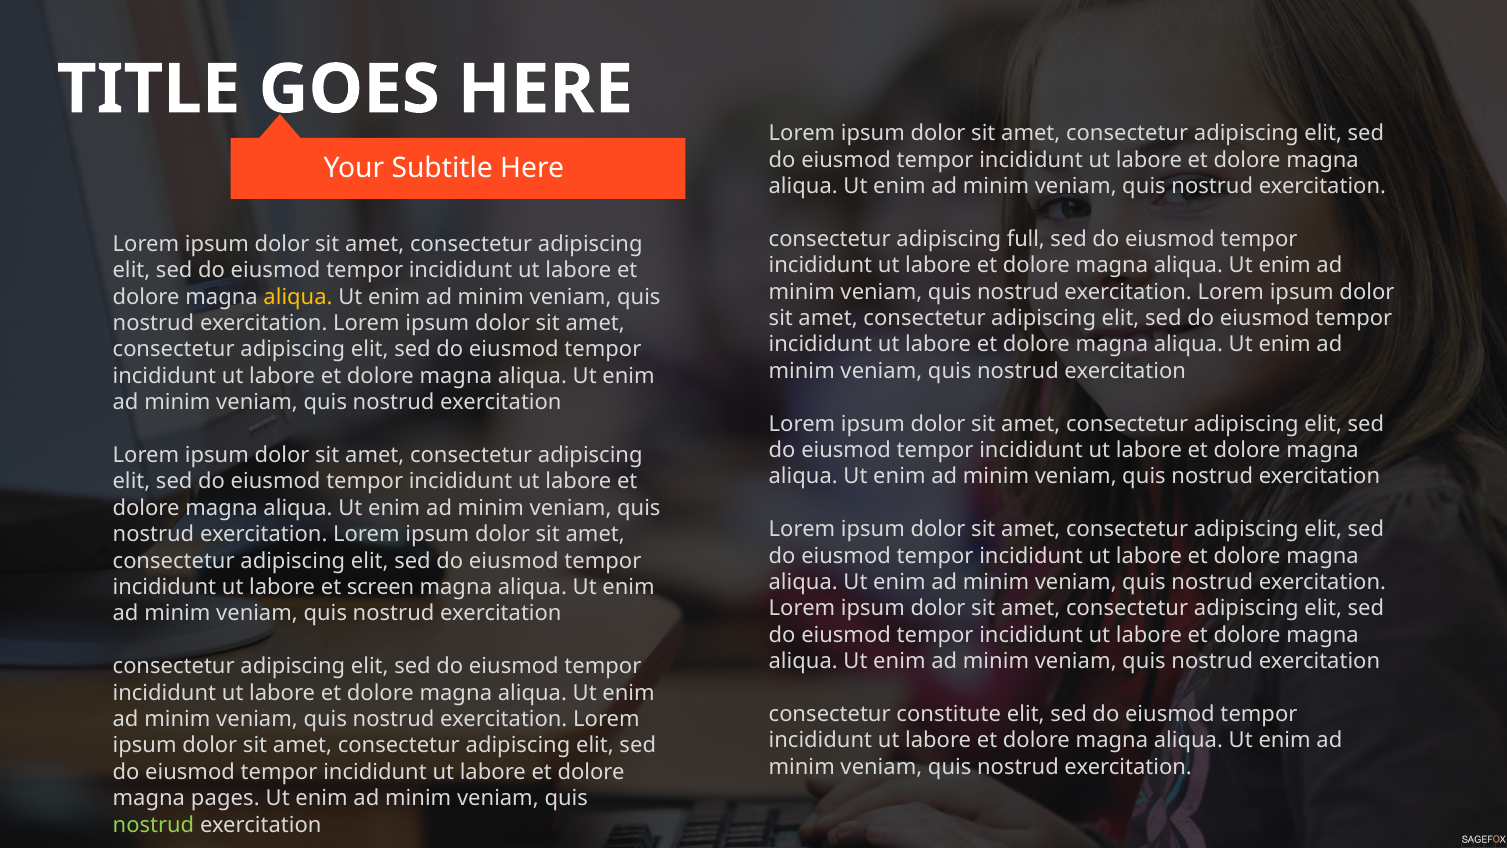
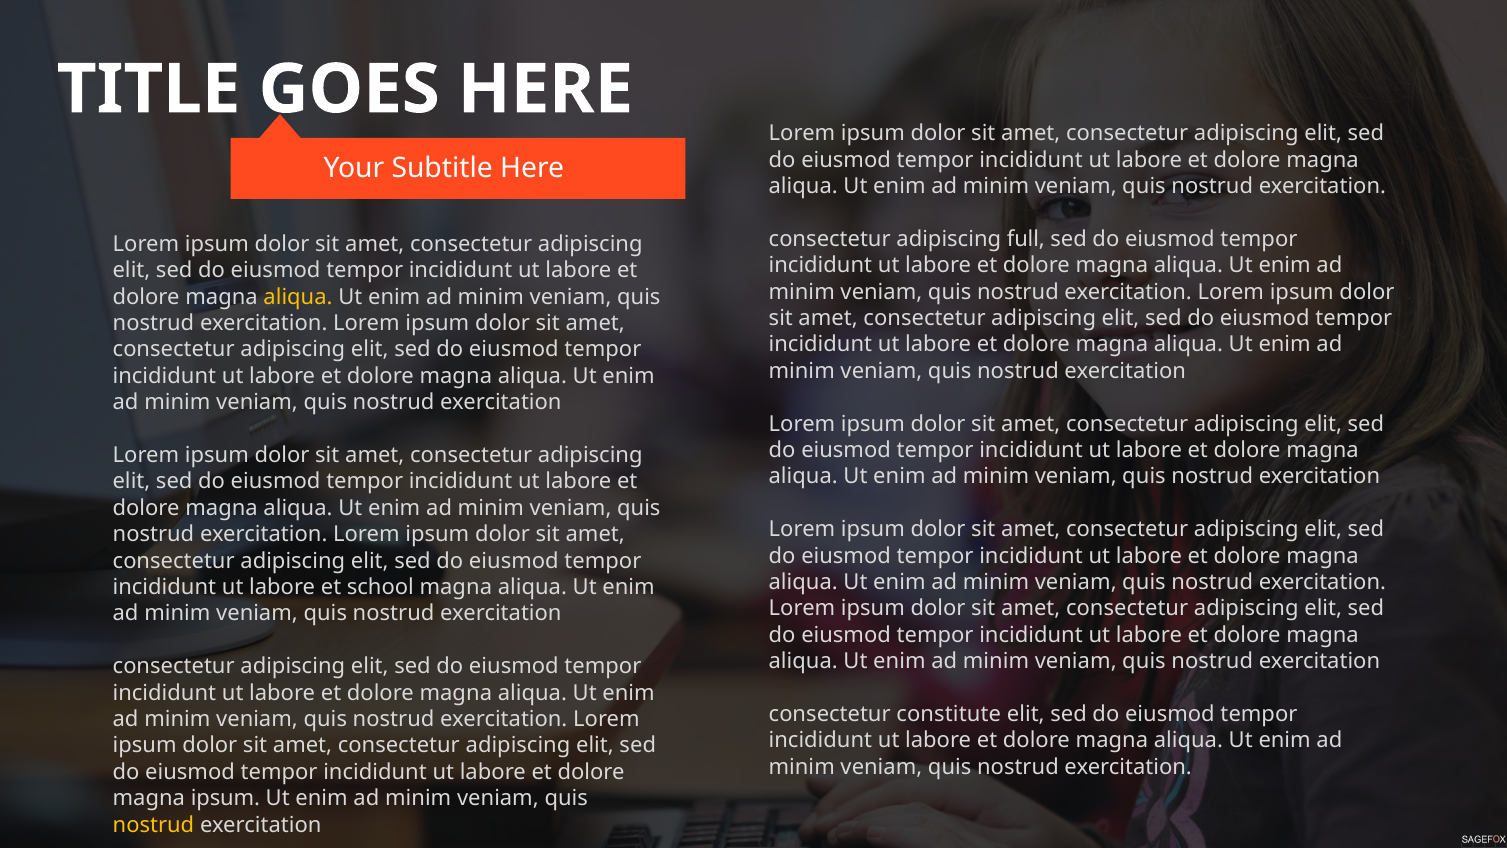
screen: screen -> school (380, 587)
magna pages: pages -> ipsum (225, 798)
nostrud colour: light green -> yellow (153, 824)
